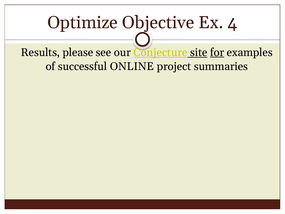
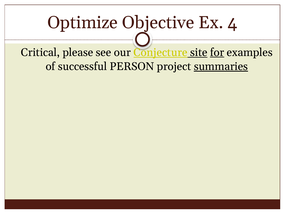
Results: Results -> Critical (40, 52)
ONLINE: ONLINE -> PERSON (132, 66)
summaries underline: none -> present (221, 66)
